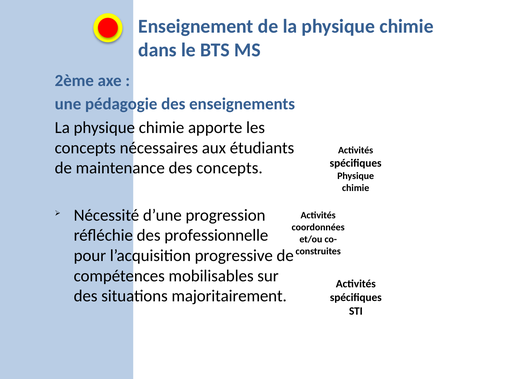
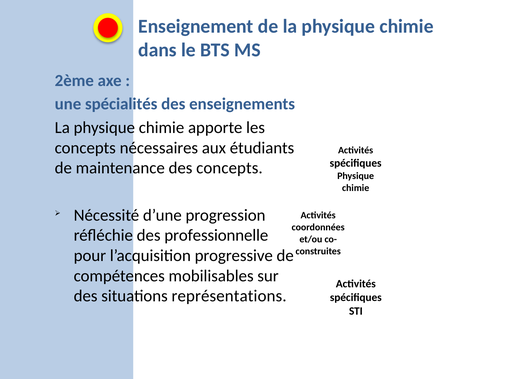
pédagogie: pédagogie -> spécialités (121, 104)
majoritairement: majoritairement -> représentations (229, 296)
